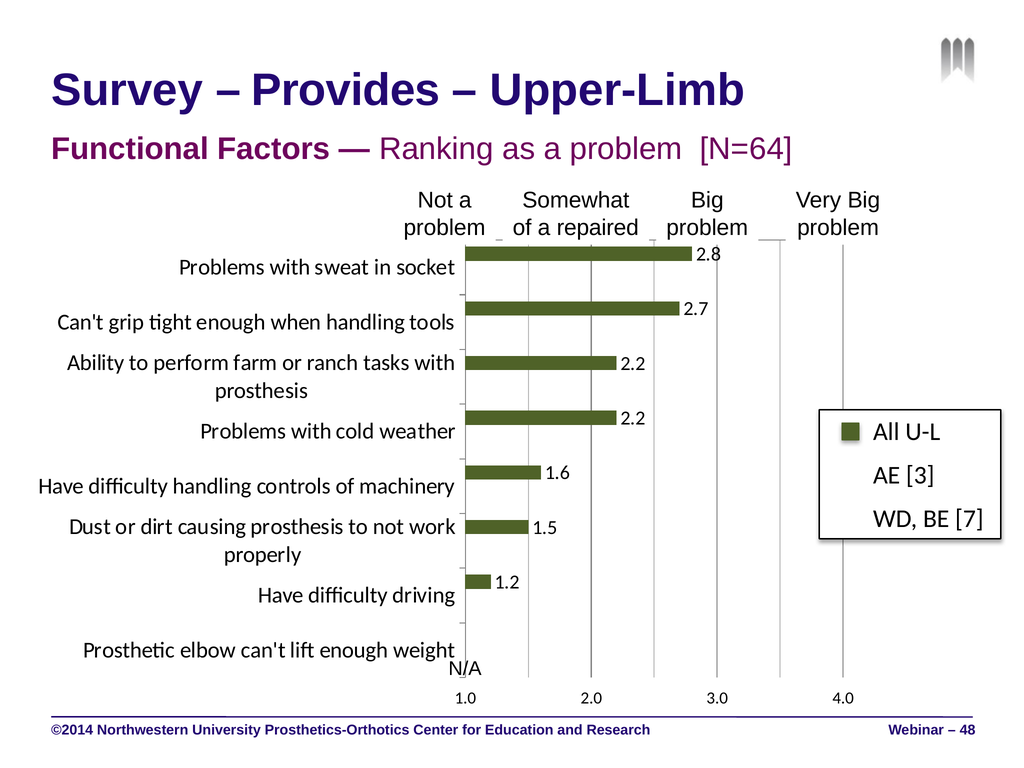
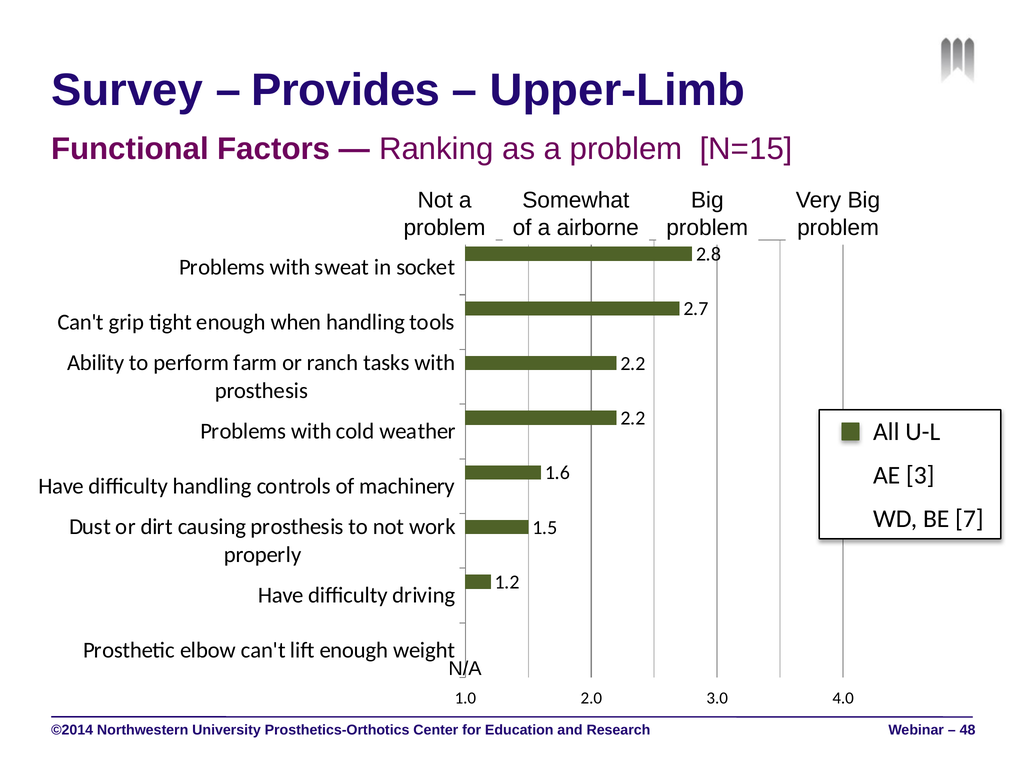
N=64: N=64 -> N=15 (746, 149)
repaired: repaired -> airborne (598, 228)
